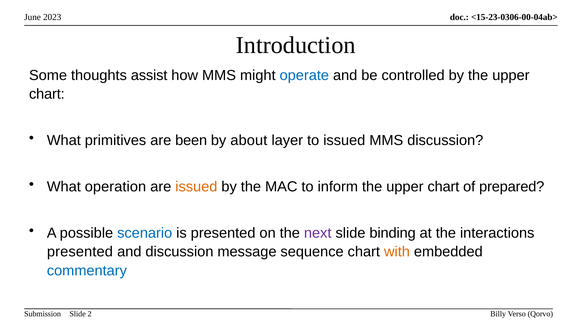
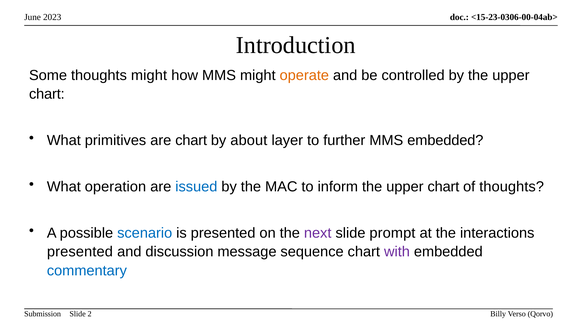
thoughts assist: assist -> might (149, 75)
operate colour: blue -> orange (304, 75)
are been: been -> chart (191, 141)
to issued: issued -> further (344, 141)
MMS discussion: discussion -> embedded (445, 141)
issued colour: orange -> blue (196, 187)
of prepared: prepared -> thoughts (512, 187)
binding: binding -> prompt (392, 233)
with colour: orange -> purple (397, 252)
